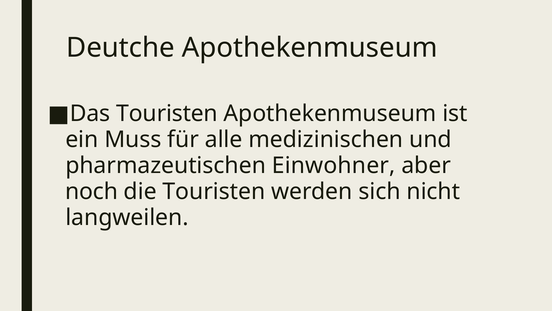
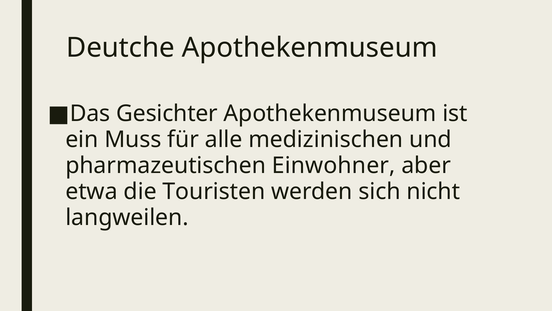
Das Touristen: Touristen -> Gesichter (167, 114)
noch: noch -> etwa (92, 191)
